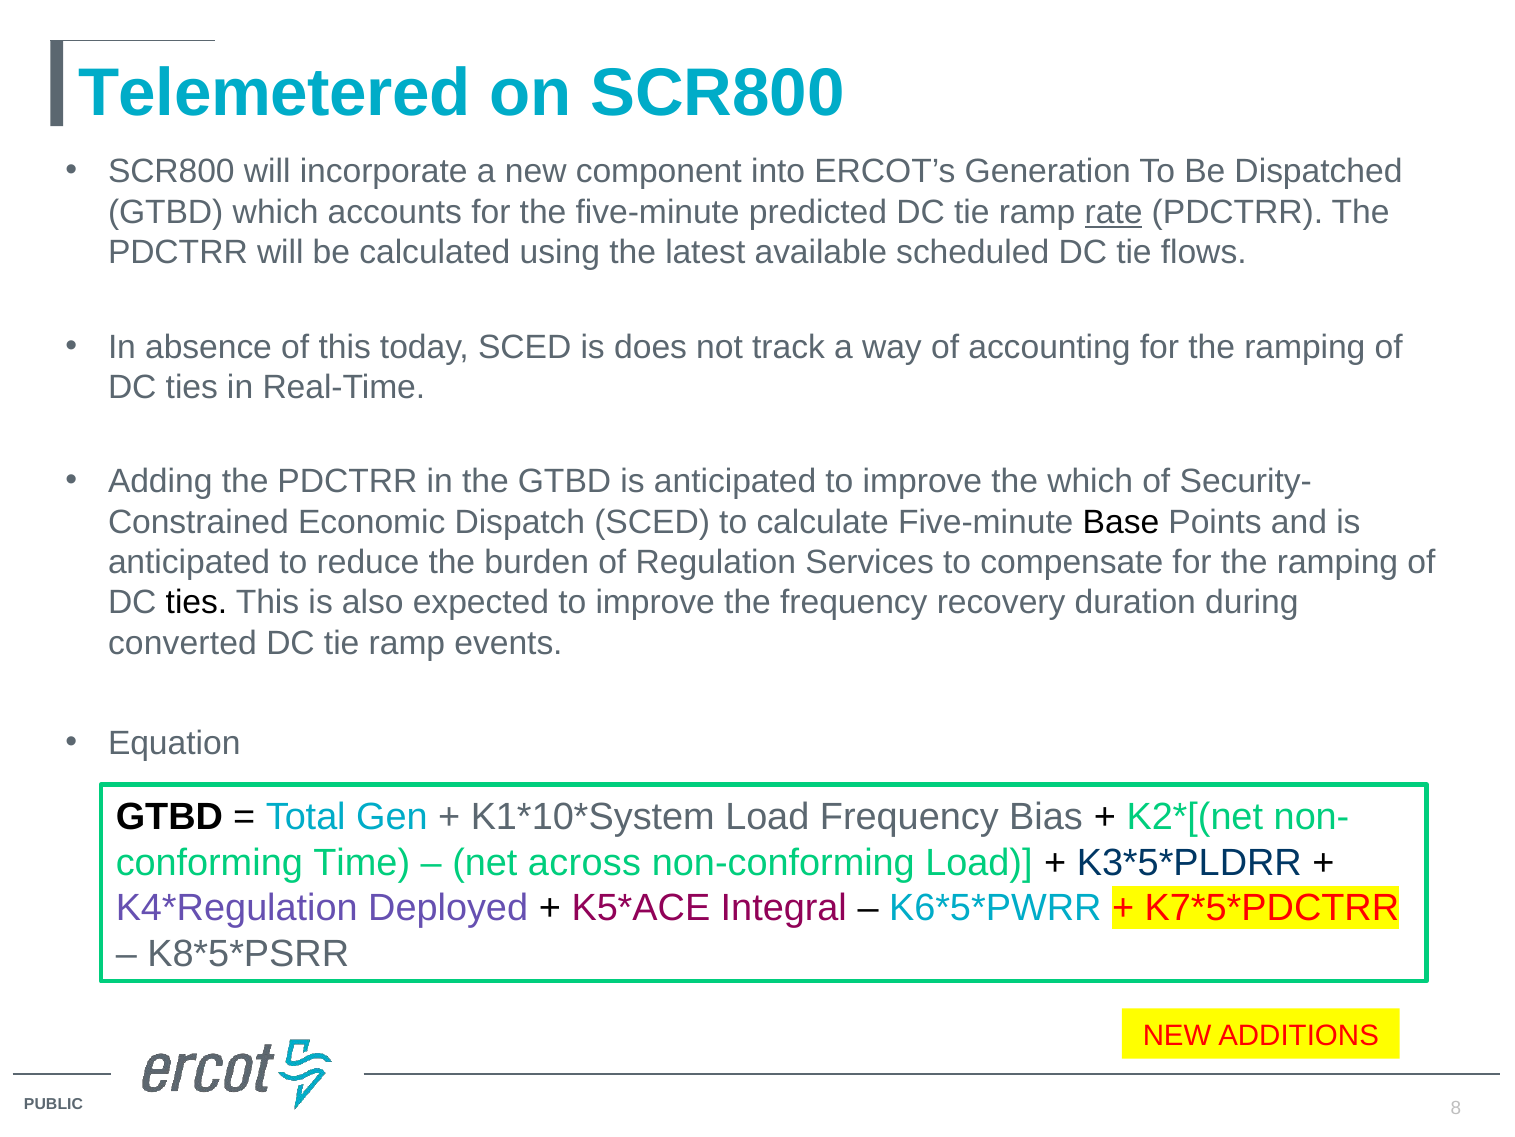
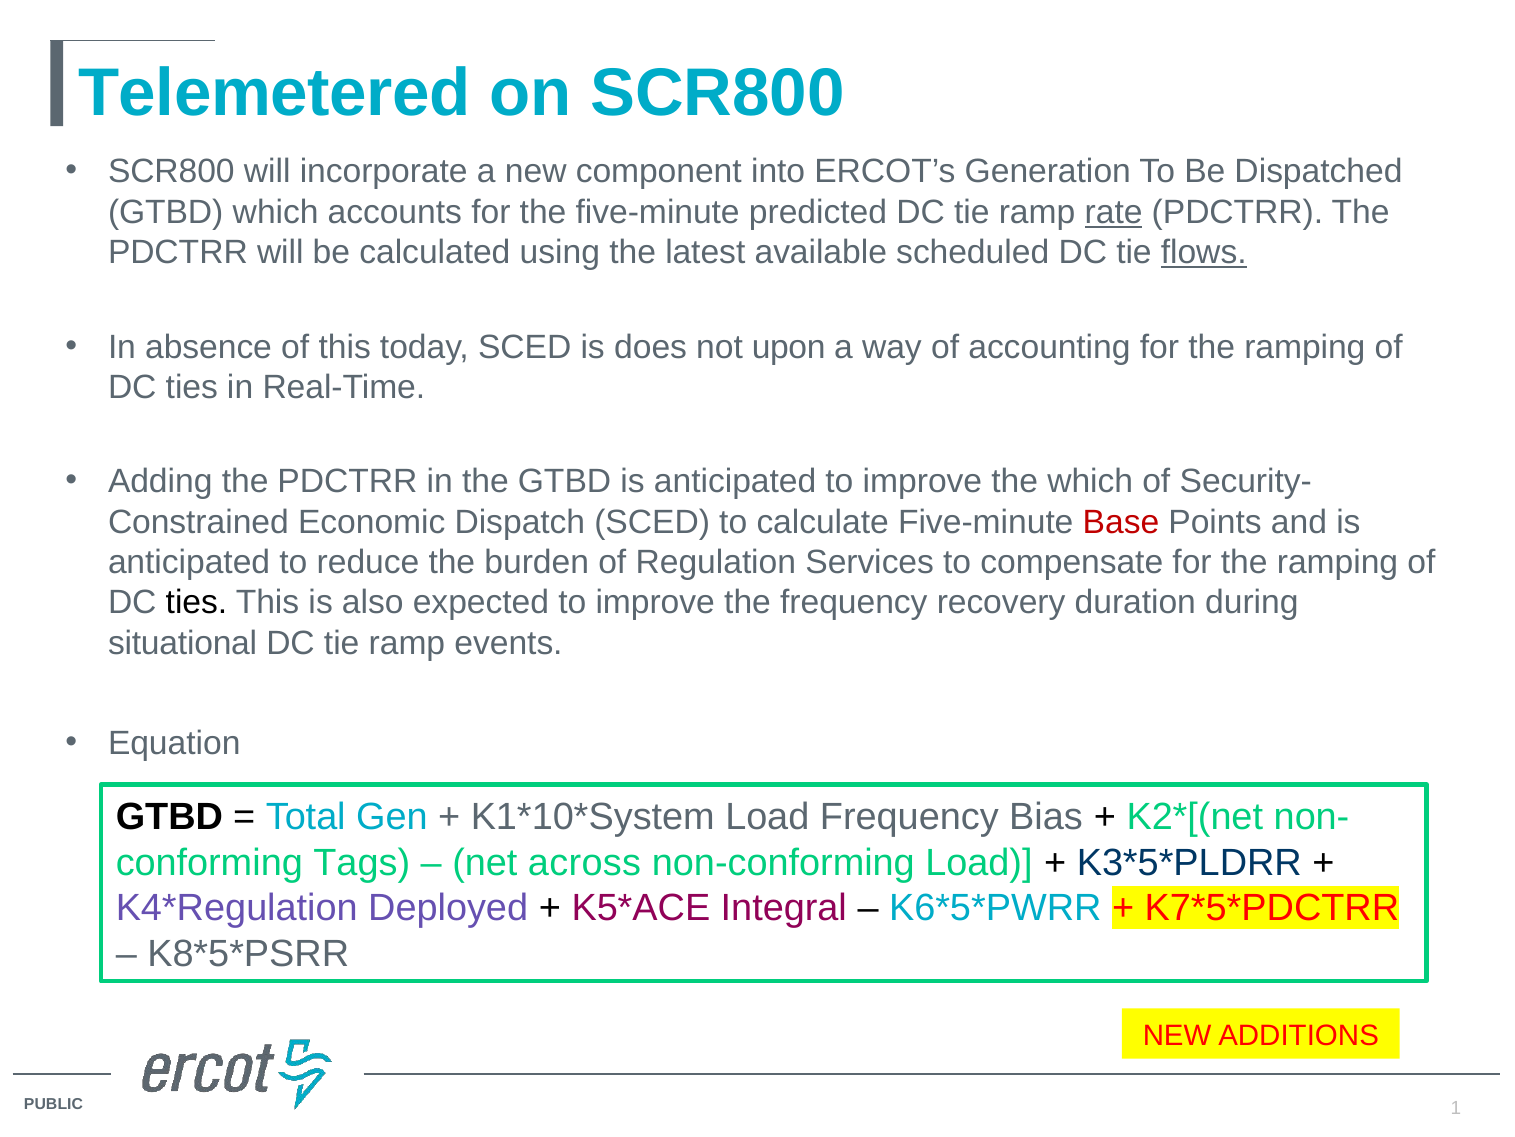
flows underline: none -> present (1204, 252)
track: track -> upon (789, 347)
Base colour: black -> red (1121, 522)
converted: converted -> situational (183, 643)
Time: Time -> Tags (362, 862)
8: 8 -> 1 (1456, 1107)
